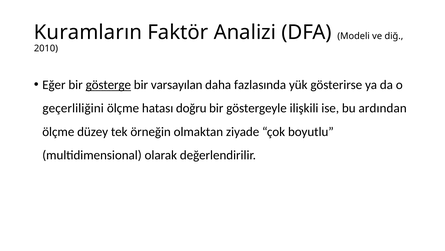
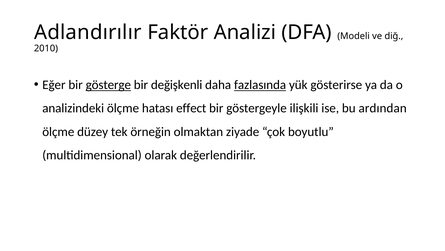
Kuramların: Kuramların -> Adlandırılır (88, 32)
varsayılan: varsayılan -> değişkenli (177, 85)
fazlasında underline: none -> present (260, 85)
geçerliliğini: geçerliliğini -> analizindeki (73, 108)
doğru: doğru -> effect (191, 108)
